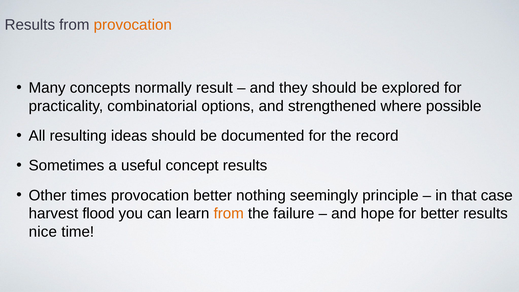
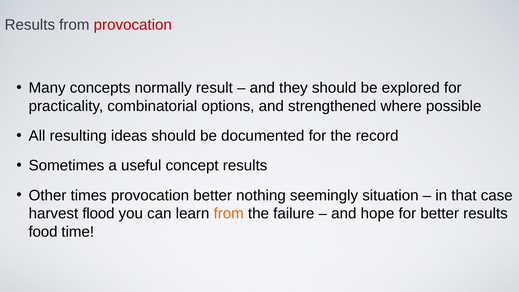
provocation colour: orange -> red (133, 25)
principle: principle -> situation (390, 195)
nice: nice -> food (43, 232)
